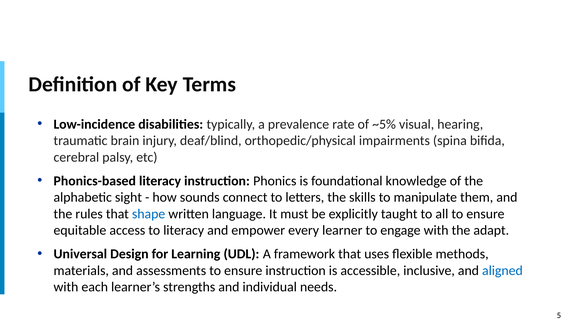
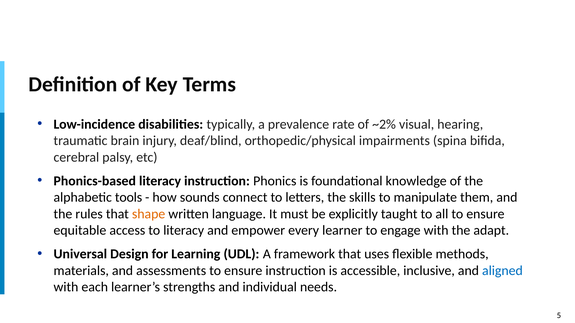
~5%: ~5% -> ~2% (384, 124)
sight: sight -> tools (129, 198)
shape colour: blue -> orange (149, 214)
